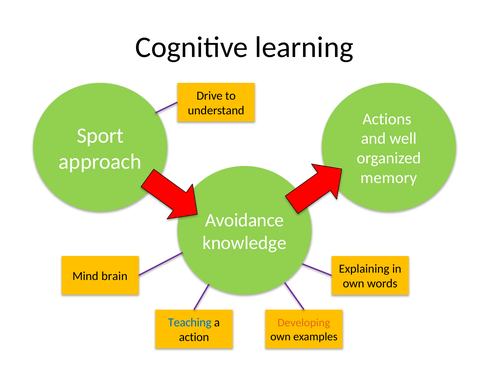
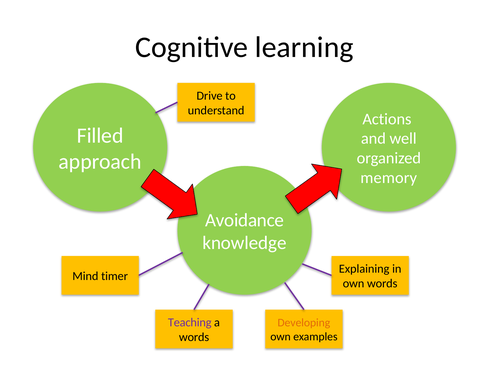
Sport: Sport -> Filled (100, 136)
brain: brain -> timer (115, 276)
Teaching colour: blue -> purple (190, 322)
action: action -> words (194, 337)
